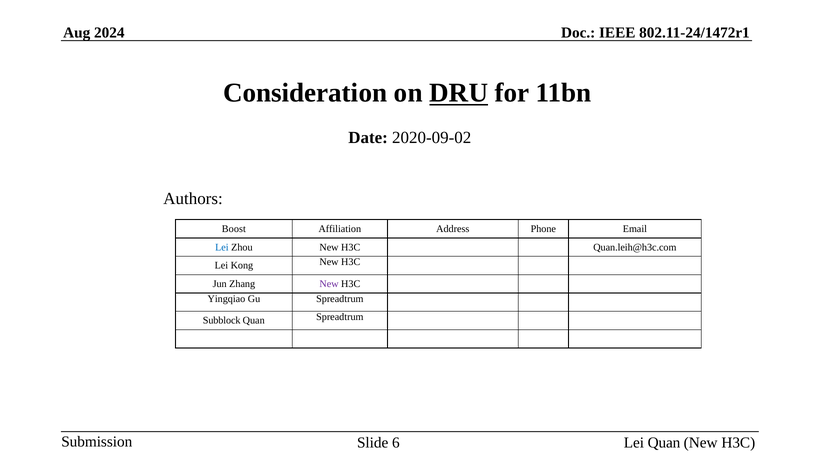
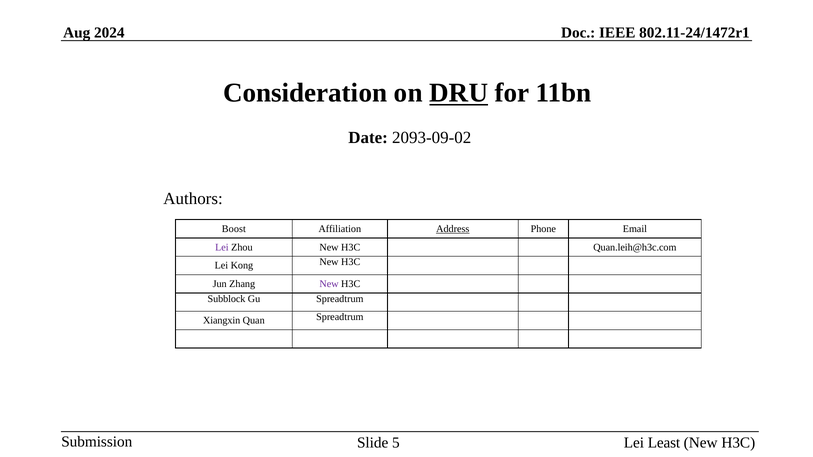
2020-09-02: 2020-09-02 -> 2093-09-02 (432, 138)
Address underline: none -> present (453, 229)
Lei colour: blue -> purple (222, 247)
Yingqiao: Yingqiao -> Subblock (226, 299)
Subblock: Subblock -> Xiangxin (222, 321)
6: 6 -> 5 (396, 443)
Lei Quan: Quan -> Least (664, 443)
